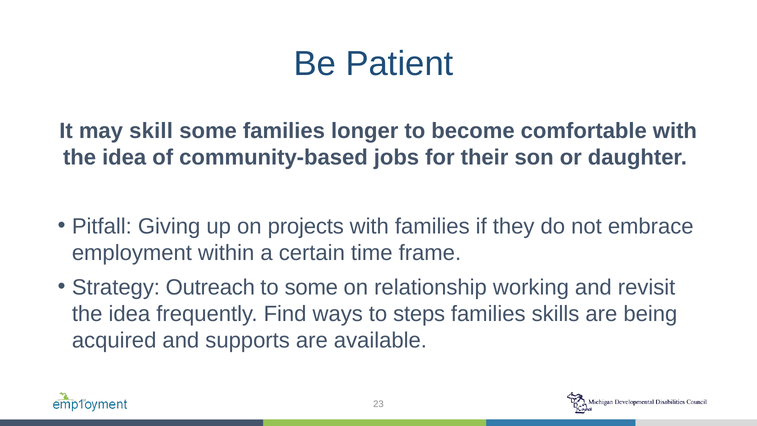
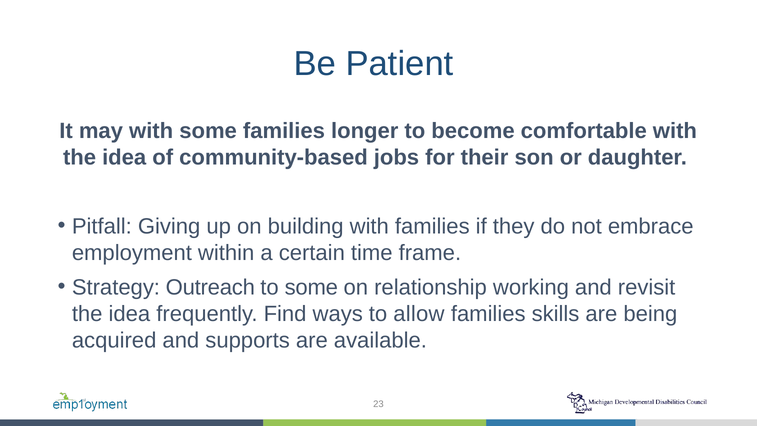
may skill: skill -> with (151, 131)
projects: projects -> building (306, 226)
steps: steps -> allow (419, 314)
